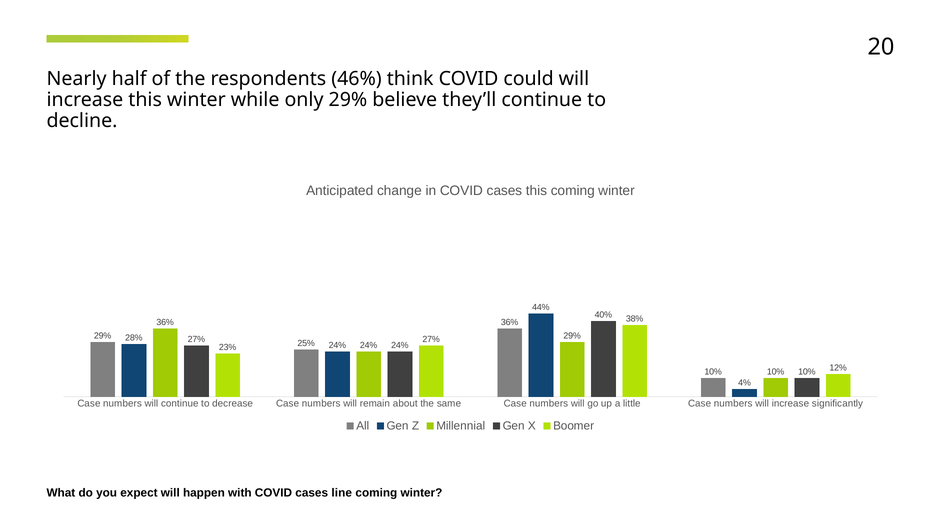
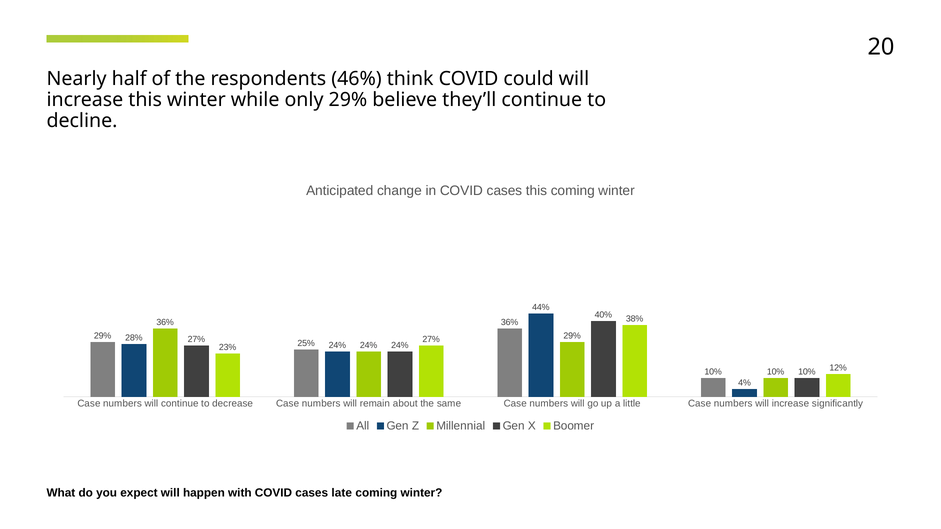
line: line -> late (342, 493)
